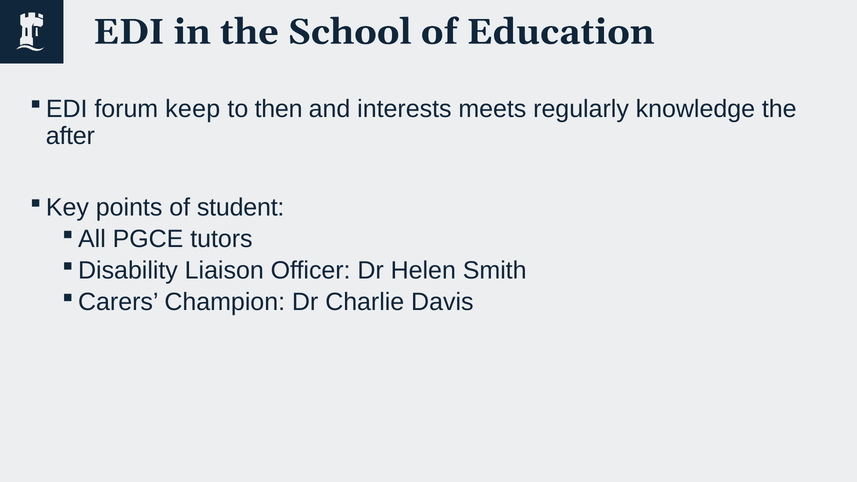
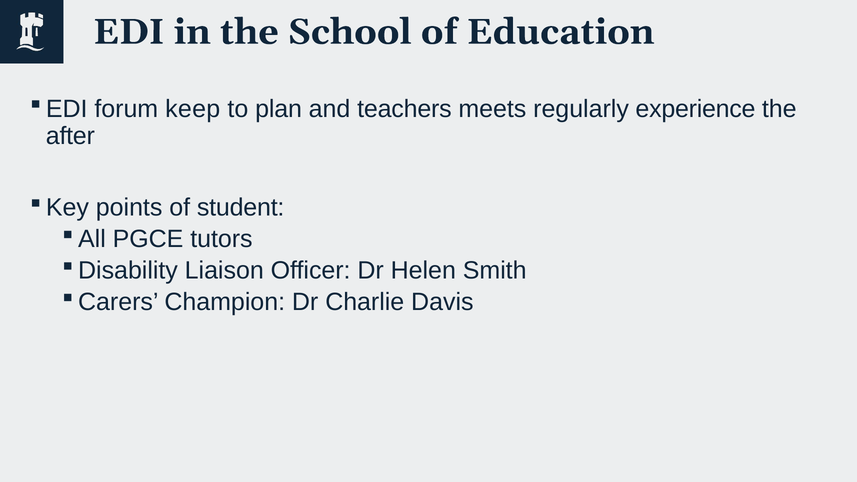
then: then -> plan (279, 109)
interests: interests -> teachers (404, 109)
knowledge: knowledge -> experience (696, 109)
